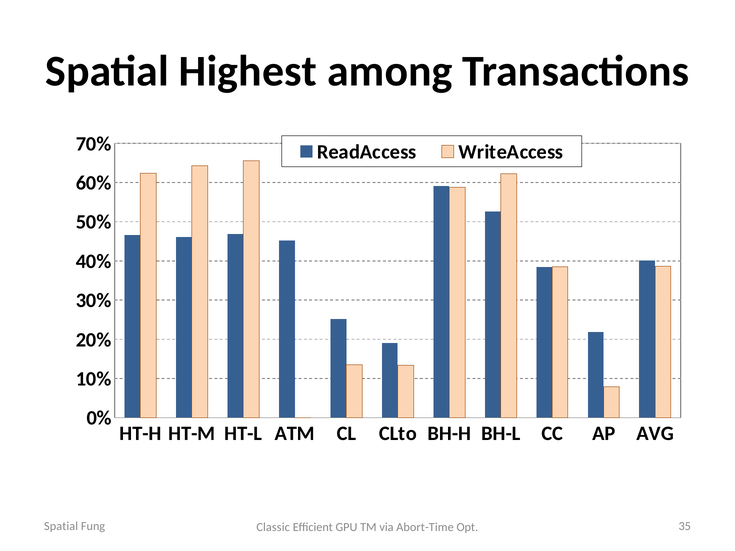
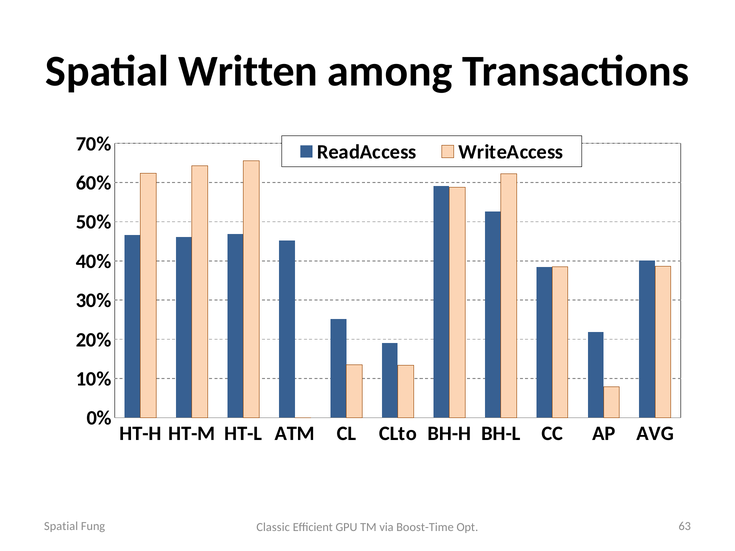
Highest: Highest -> Written (248, 71)
Abort-Time: Abort-Time -> Boost-Time (425, 527)
35: 35 -> 63 (685, 526)
